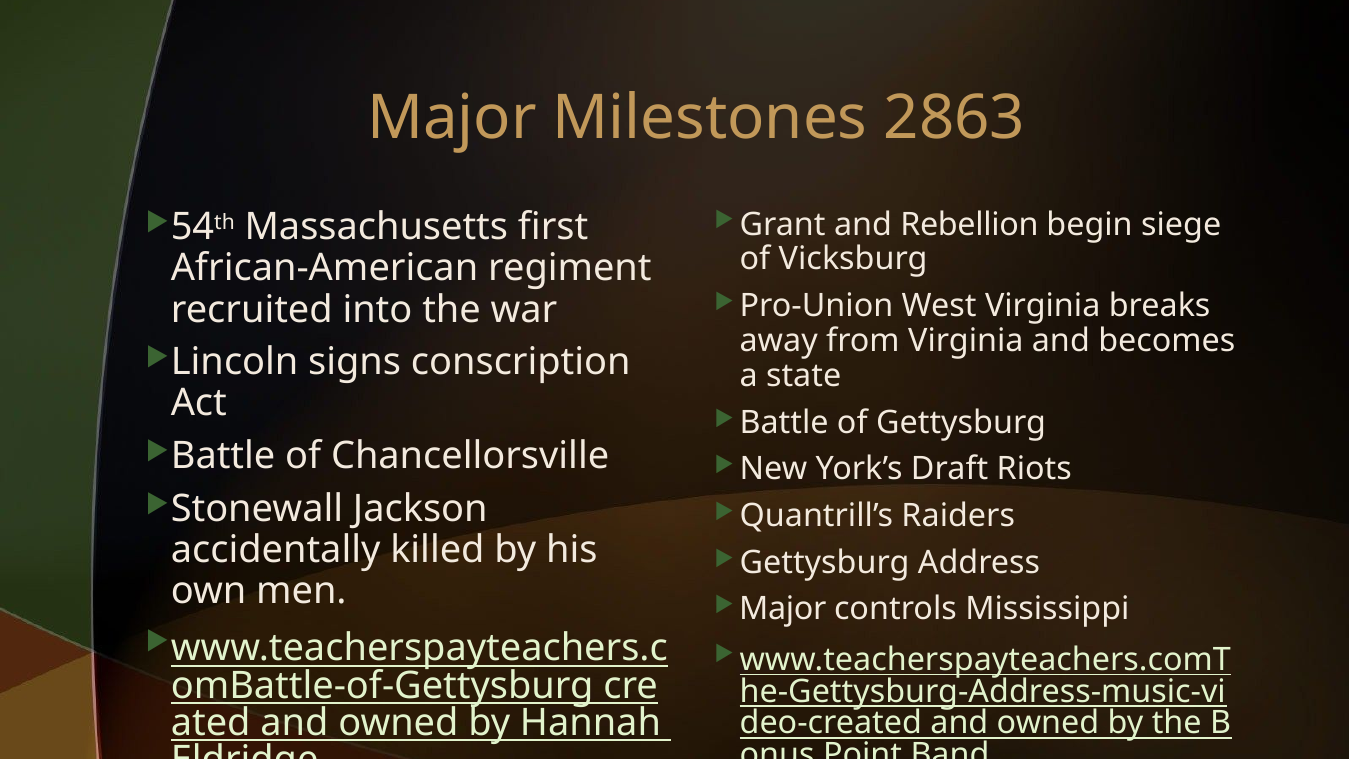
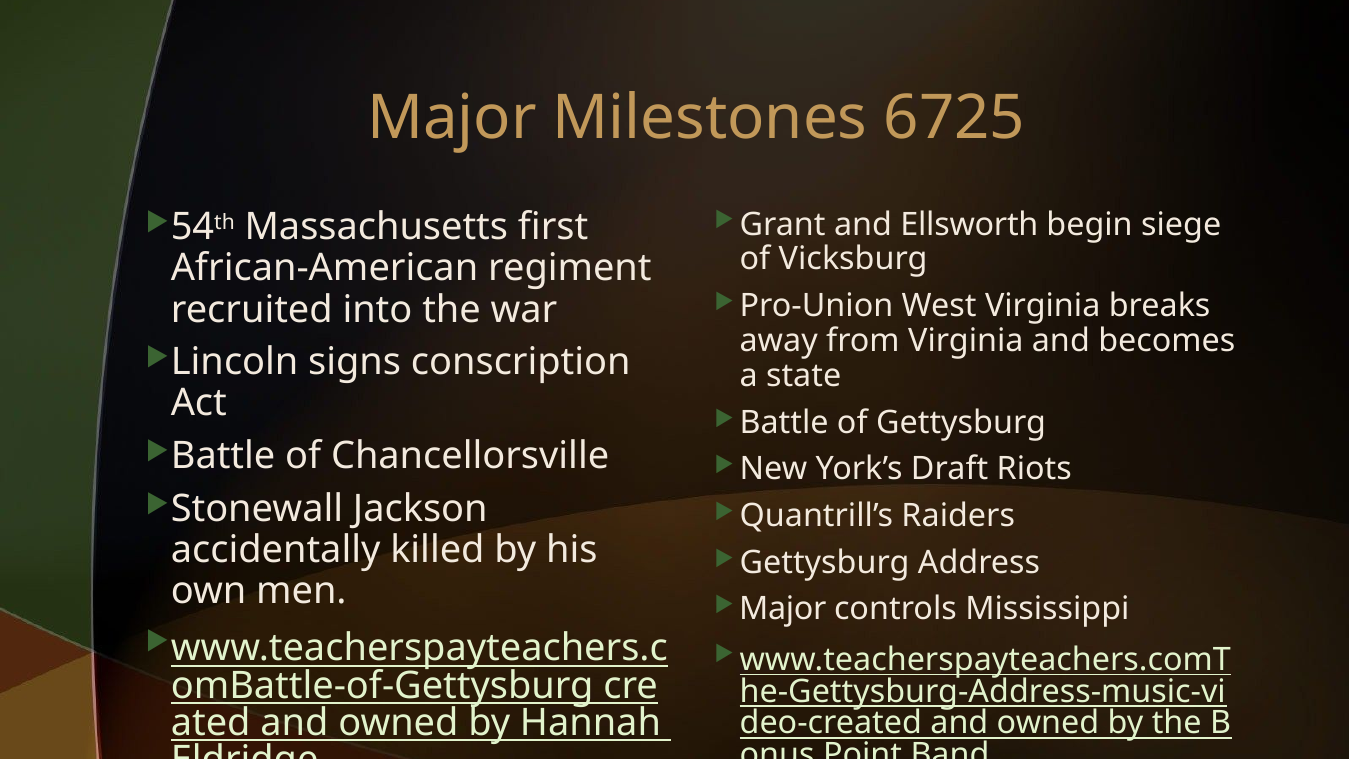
2863: 2863 -> 6725 (954, 118)
Rebellion: Rebellion -> Ellsworth (969, 224)
